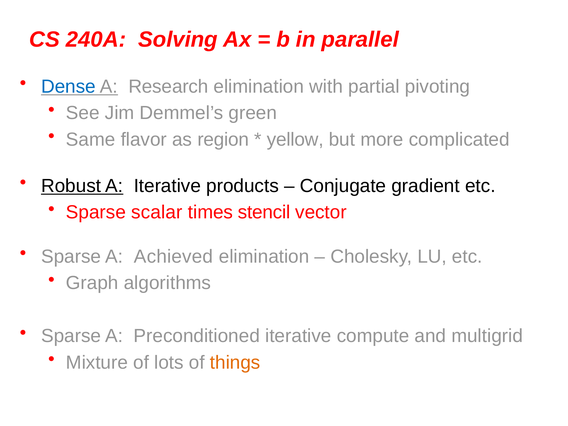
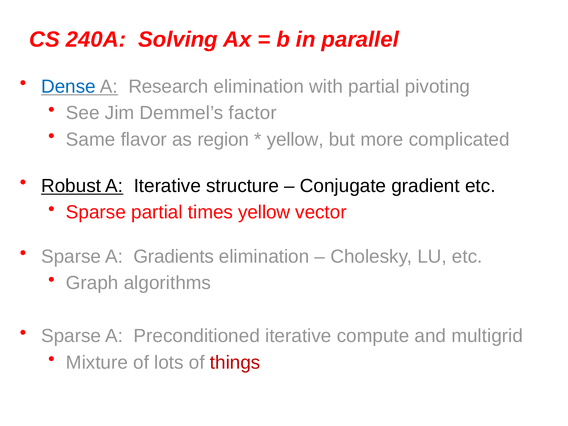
green: green -> factor (253, 113)
products: products -> structure (243, 186)
Sparse scalar: scalar -> partial (157, 212)
times stencil: stencil -> yellow (264, 212)
Achieved: Achieved -> Gradients (174, 256)
things colour: orange -> red (235, 362)
